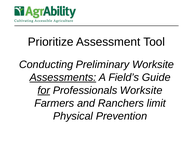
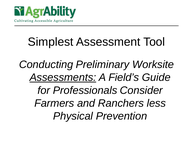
Prioritize: Prioritize -> Simplest (51, 42)
for underline: present -> none (44, 90)
Professionals Worksite: Worksite -> Consider (141, 90)
limit: limit -> less (156, 103)
